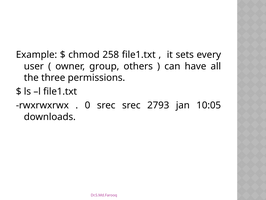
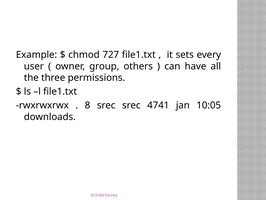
258: 258 -> 727 (111, 55)
0: 0 -> 8 (88, 105)
2793: 2793 -> 4741 (158, 105)
